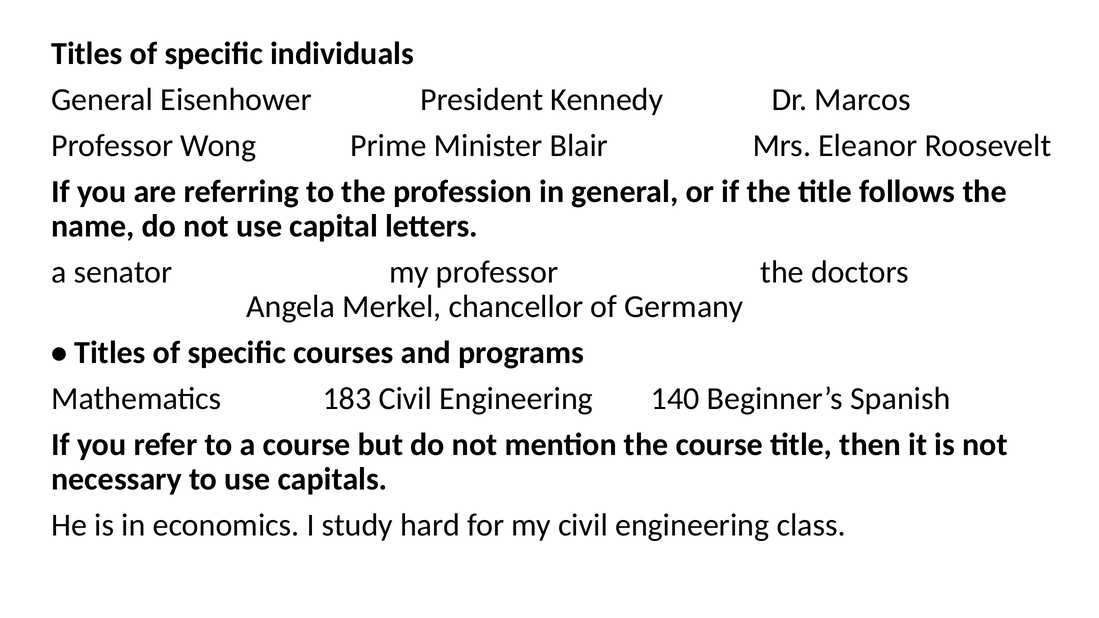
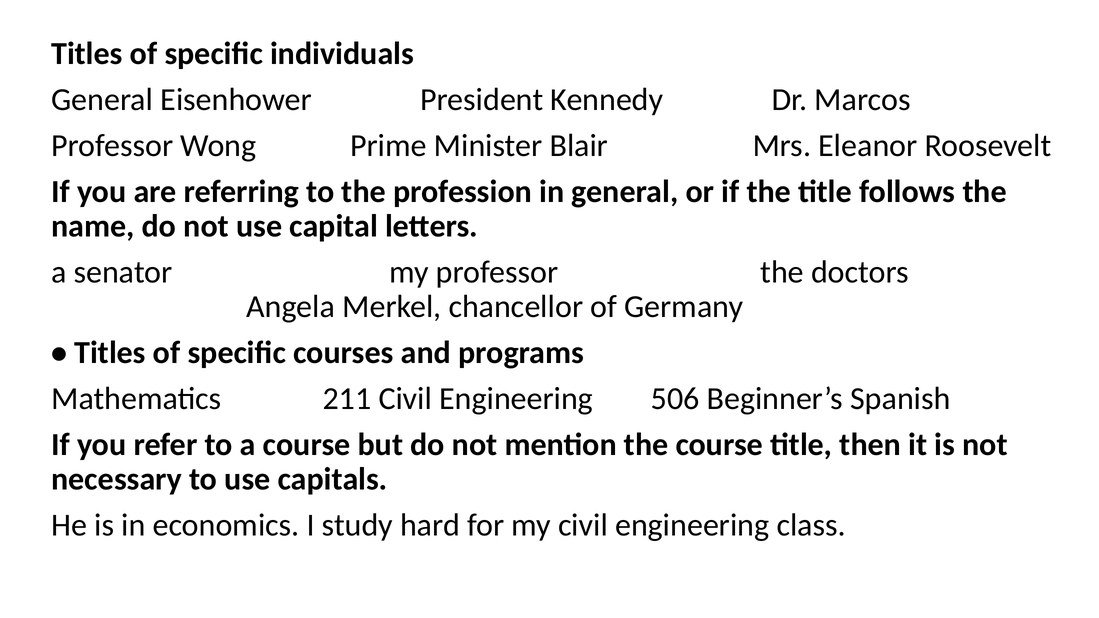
183: 183 -> 211 (347, 399)
140: 140 -> 506 (675, 399)
